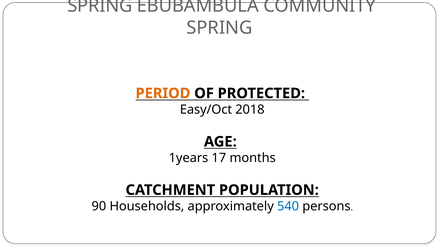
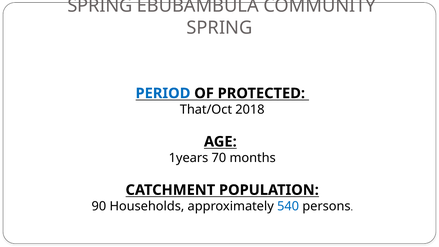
PERIOD colour: orange -> blue (163, 93)
Easy/Oct: Easy/Oct -> That/Oct (206, 110)
17: 17 -> 70 (219, 158)
